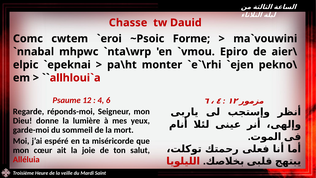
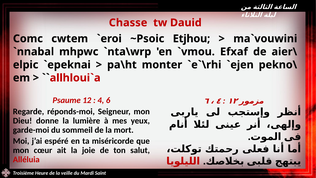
Forme: Forme -> Etjhou (191, 39)
Epiro: Epiro -> Efxaf (234, 52)
